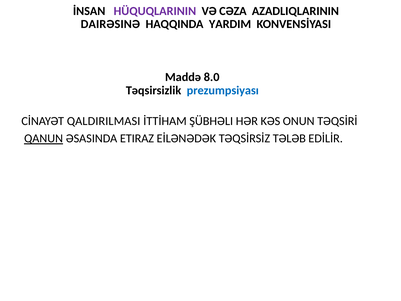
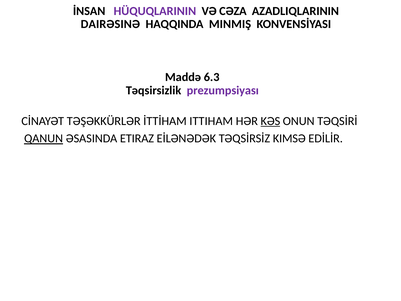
YARDIM: YARDIM -> MINMIŞ (230, 24)
8.0: 8.0 -> 6.3 (212, 77)
prezumpsiyası colour: blue -> purple (223, 90)
QALDIRILMASI: QALDIRILMASI -> TƏŞƏKKÜRLƏR (104, 121)
ŞÜBHƏLI: ŞÜBHƏLI -> ITTIHAM (211, 121)
KƏS underline: none -> present (270, 121)
TƏLƏB: TƏLƏB -> KIMSƏ (289, 138)
